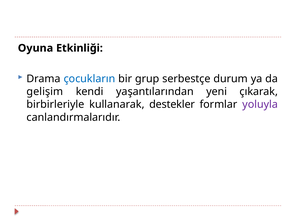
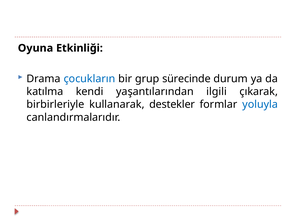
serbestçe: serbestçe -> sürecinde (186, 79)
gelişim: gelişim -> katılma (45, 92)
yeni: yeni -> ilgili (217, 92)
yoluyla colour: purple -> blue (260, 104)
